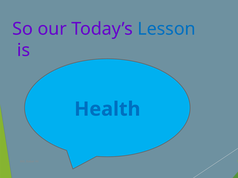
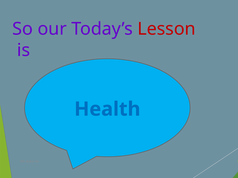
Lesson colour: blue -> red (167, 29)
